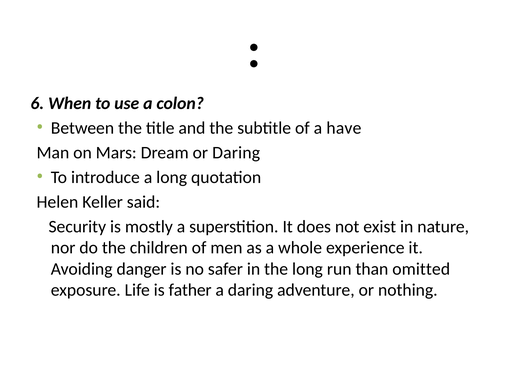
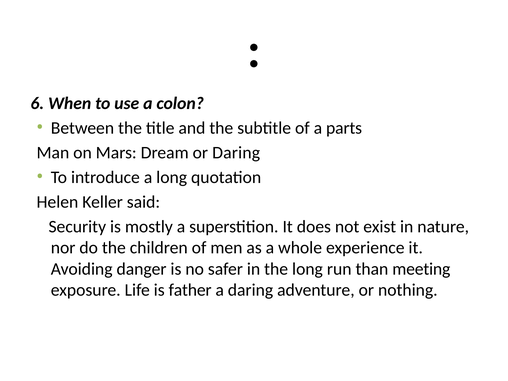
have: have -> parts (344, 128)
omitted: omitted -> meeting (421, 269)
